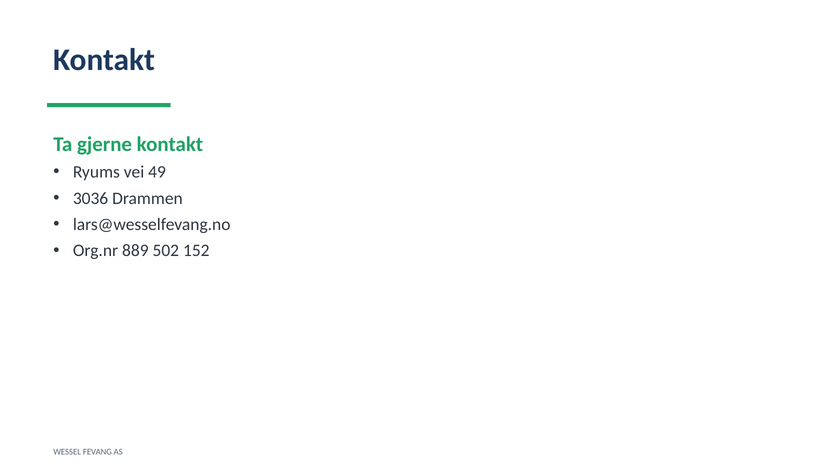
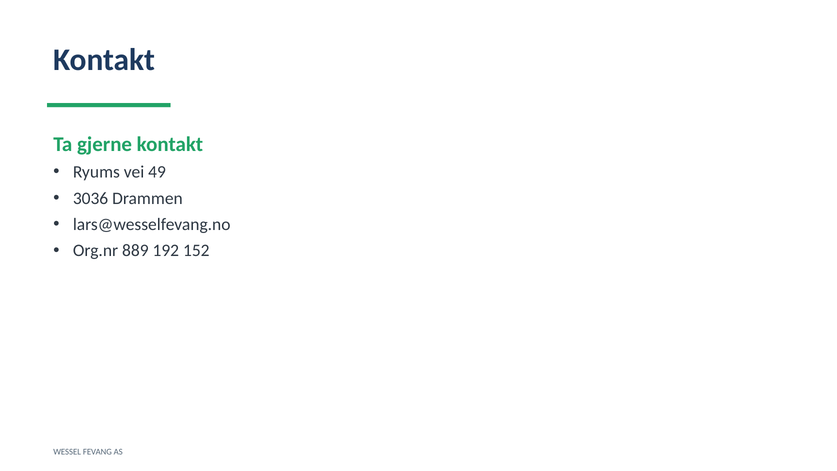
502: 502 -> 192 (166, 251)
